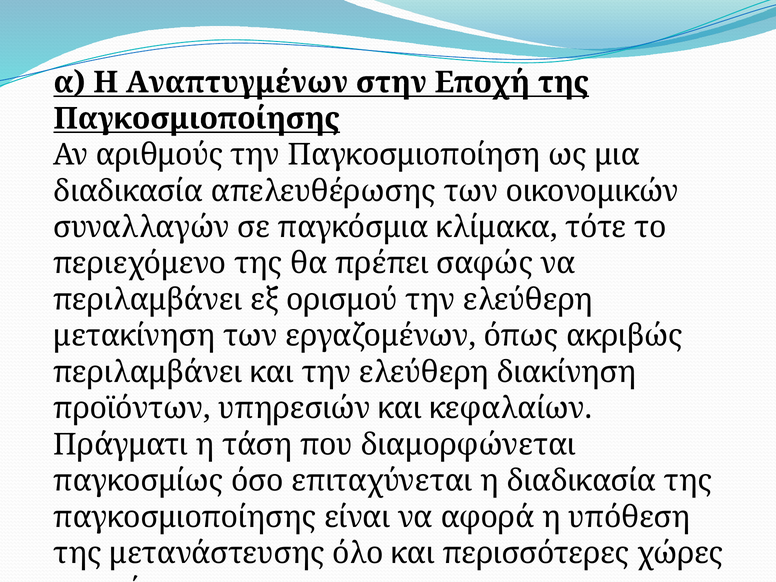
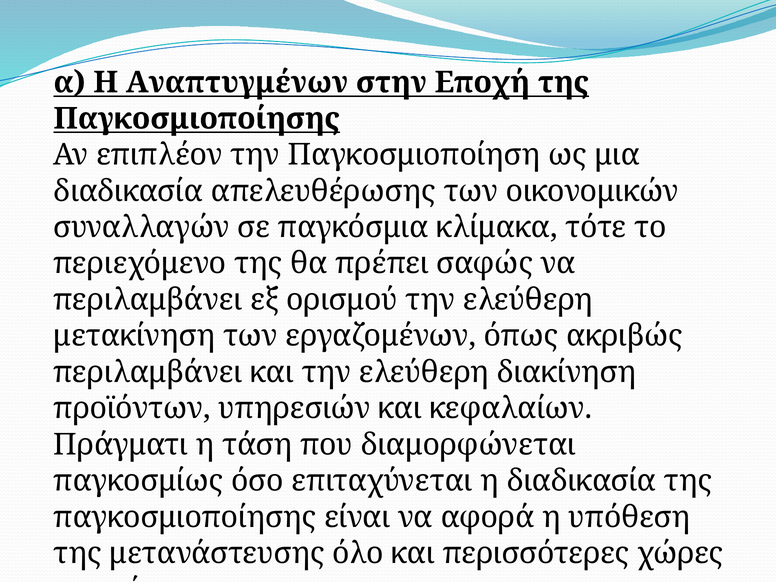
αριθμούς: αριθμούς -> επιπλέον (159, 155)
